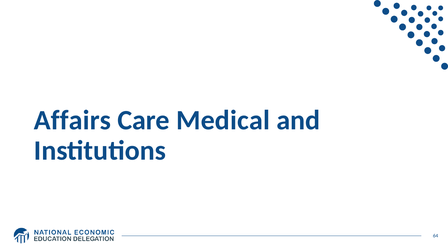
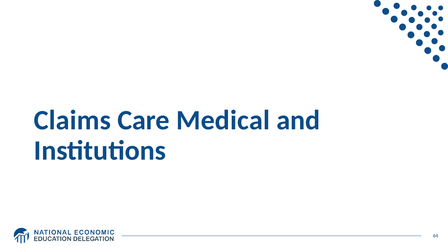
Affairs: Affairs -> Claims (72, 120)
